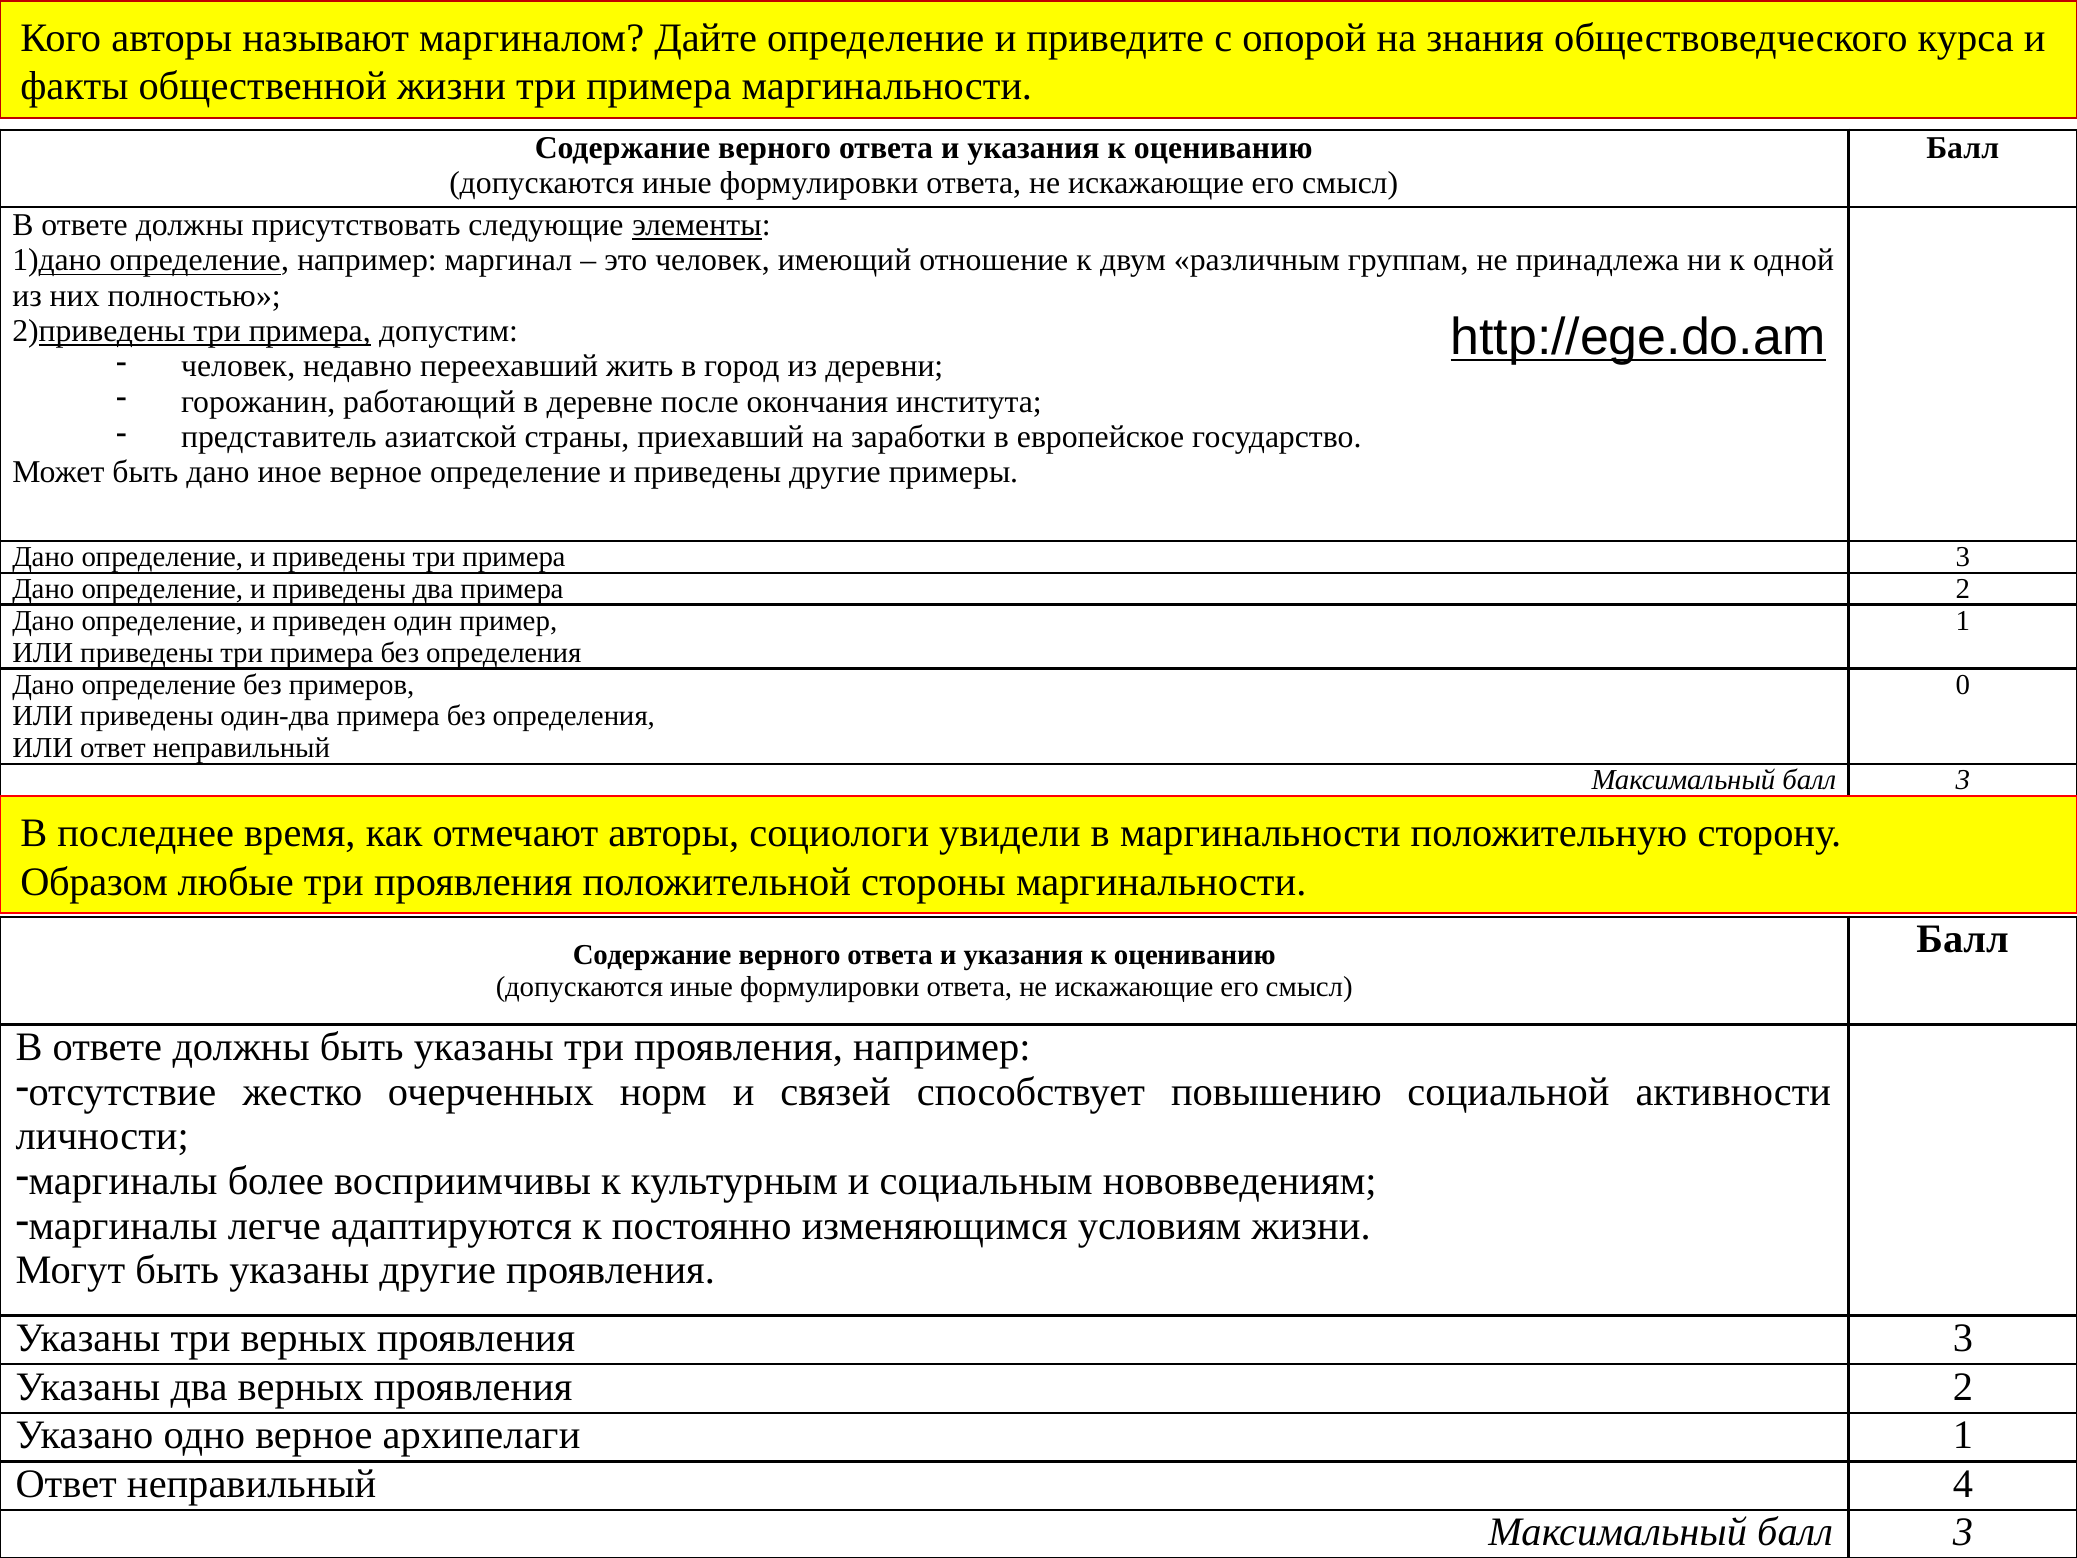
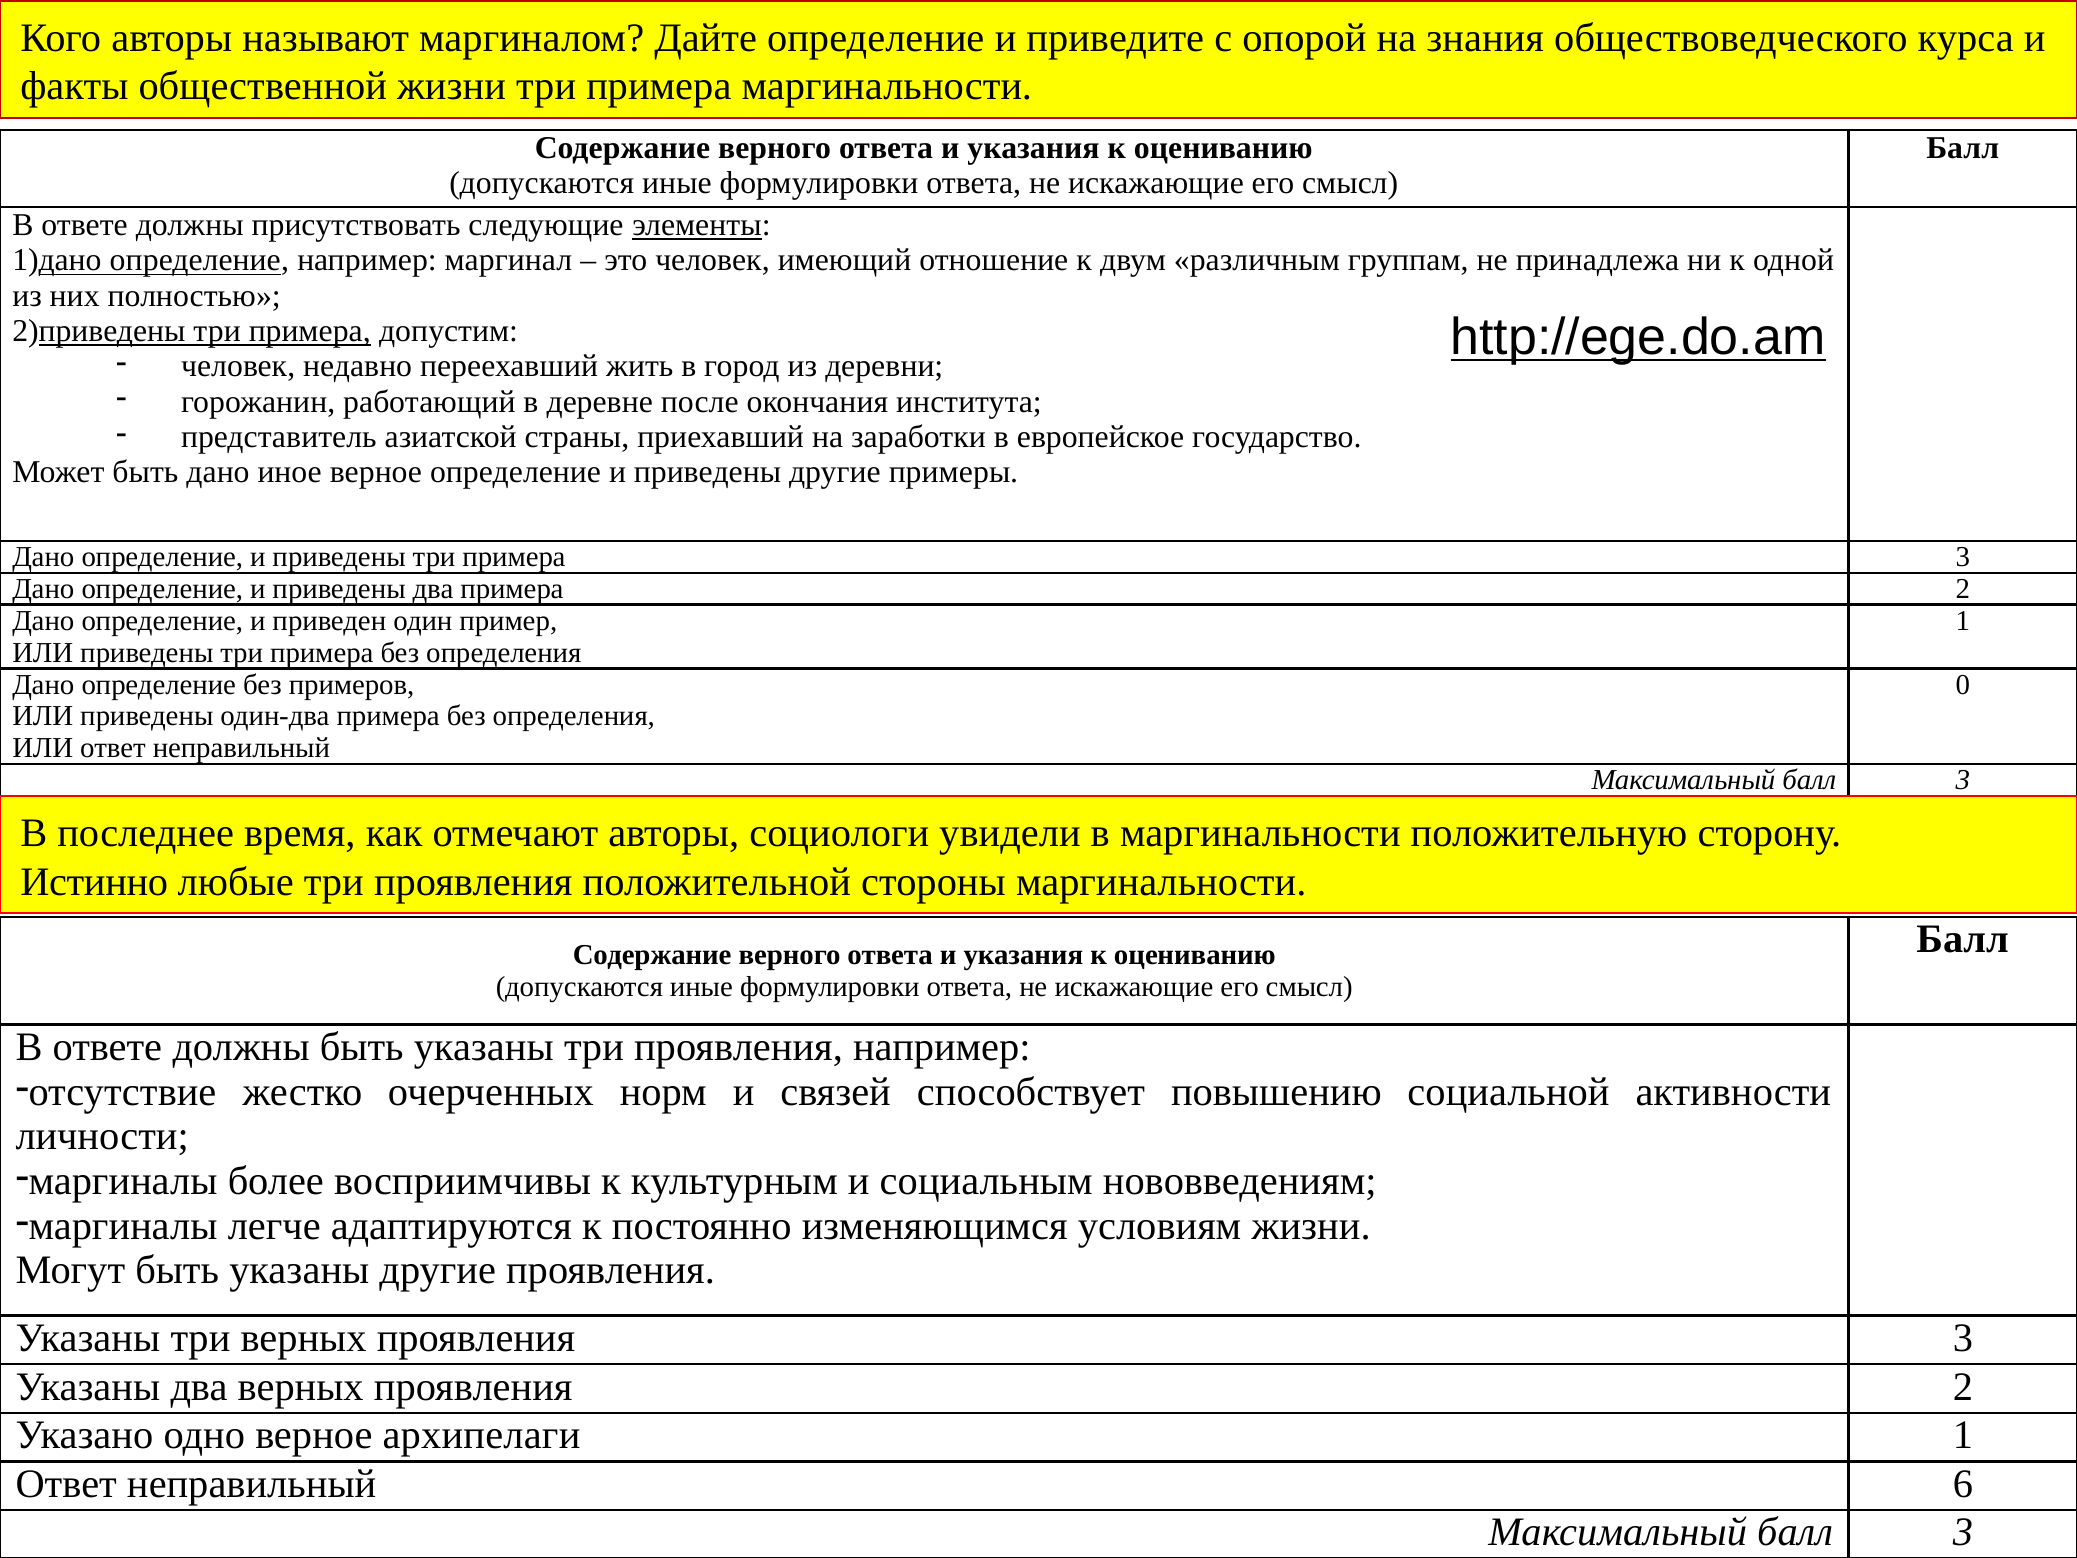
Образом: Образом -> Истинно (94, 882)
4: 4 -> 6 (1963, 1484)
